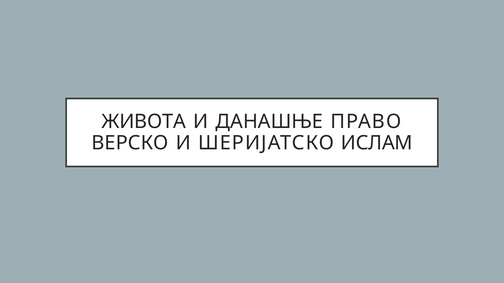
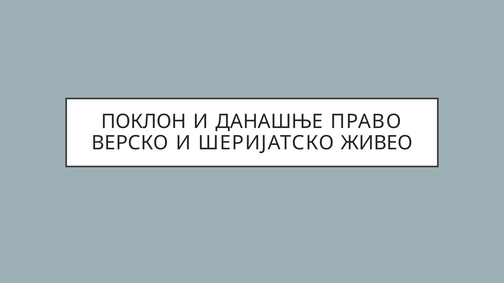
ЖИВОТА: ЖИВОТА -> ПОКЛОН (144, 122)
ИСЛАМ: ИСЛАМ -> ЖИВЕО (377, 143)
